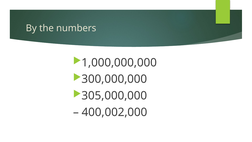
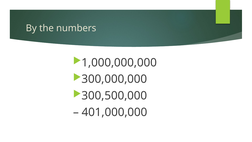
305,000,000: 305,000,000 -> 300,500,000 (114, 96)
400,002,000: 400,002,000 -> 401,000,000 (115, 112)
